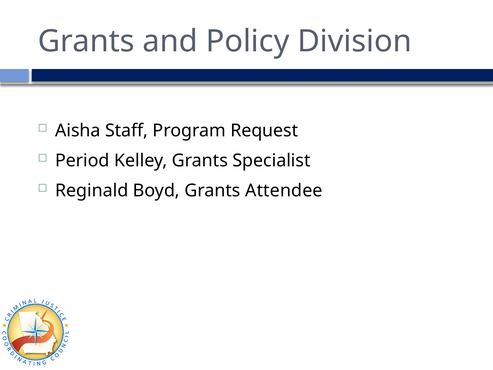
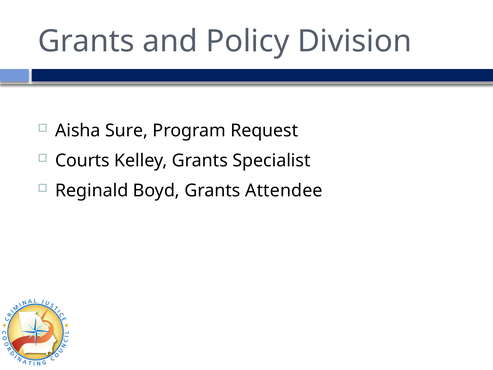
Staff: Staff -> Sure (127, 131)
Period: Period -> Courts (82, 161)
